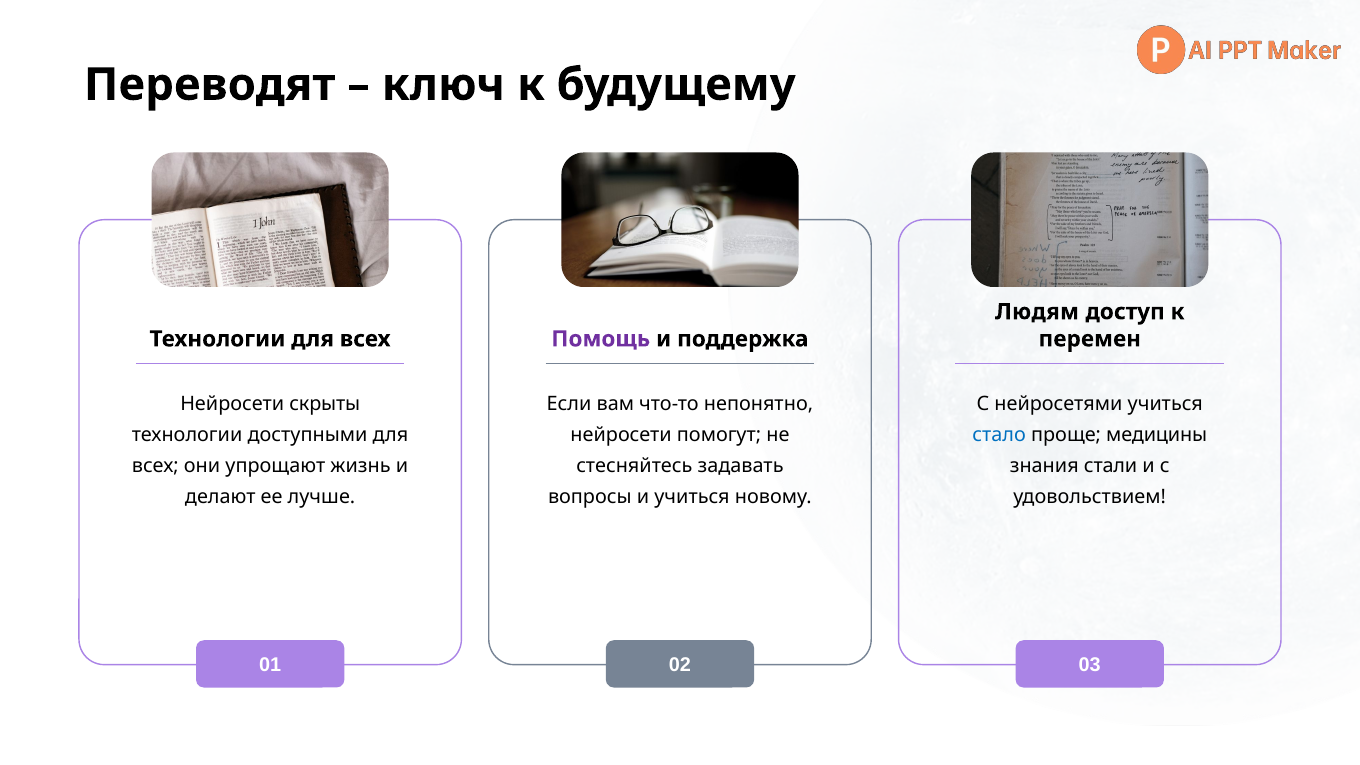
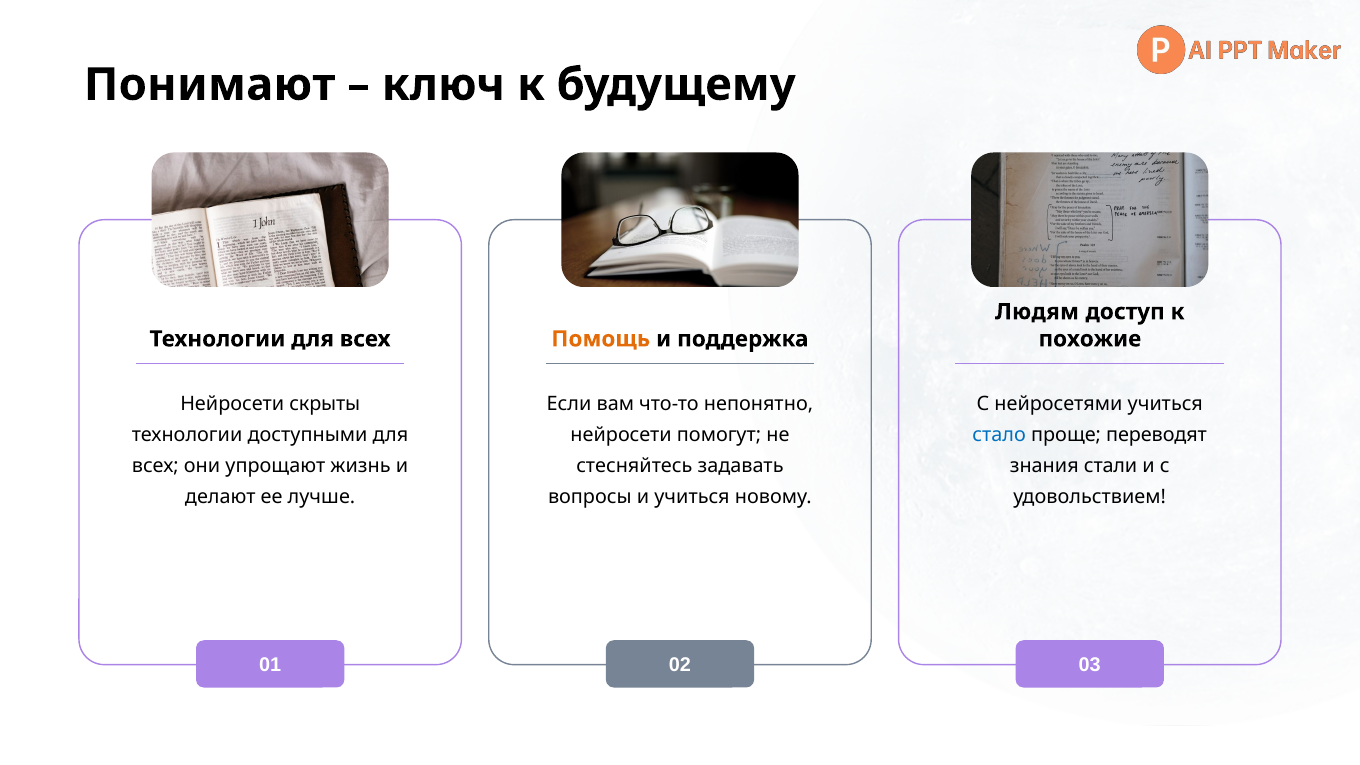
Переводят: Переводят -> Понимают (210, 85)
Помощь colour: purple -> orange (601, 339)
перемен: перемен -> похожие (1090, 339)
медицины: медицины -> переводят (1157, 435)
